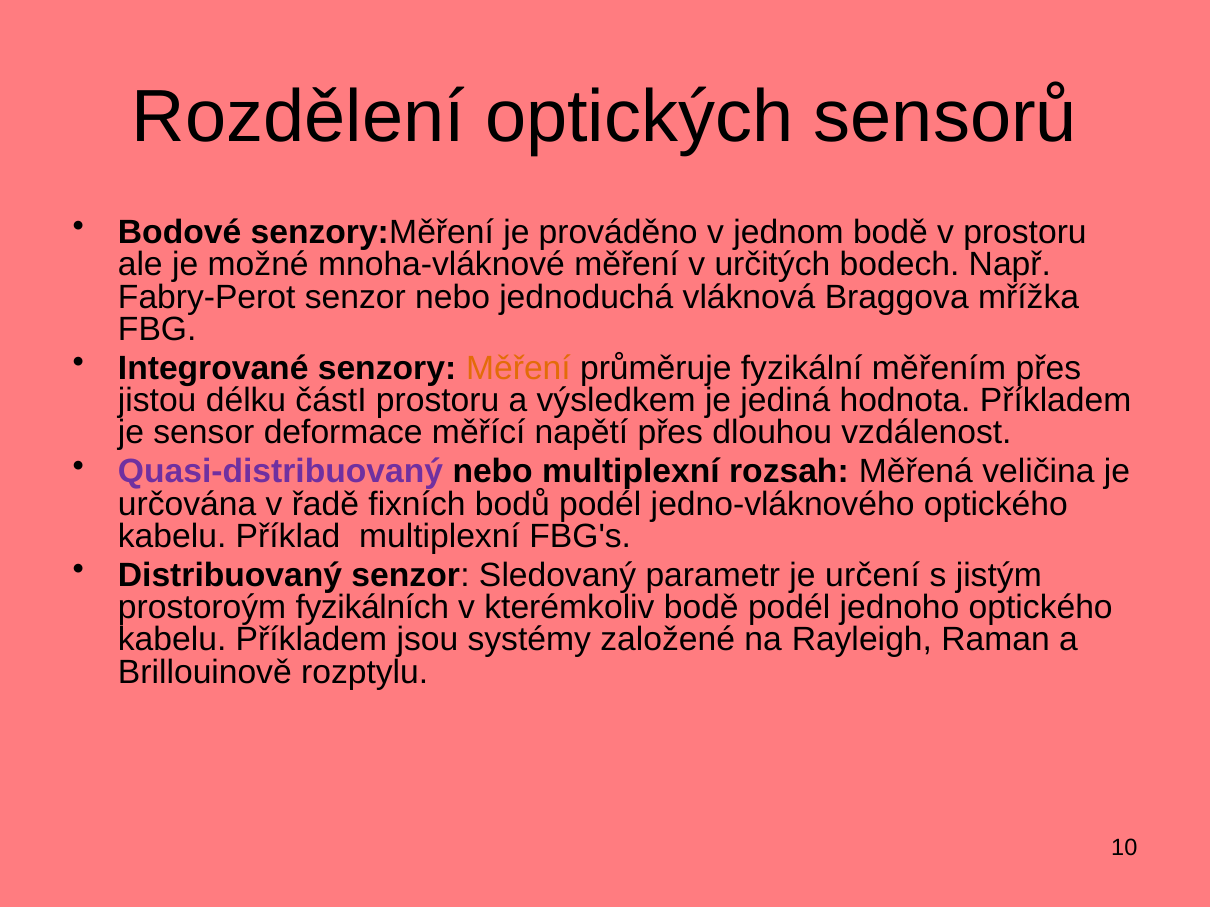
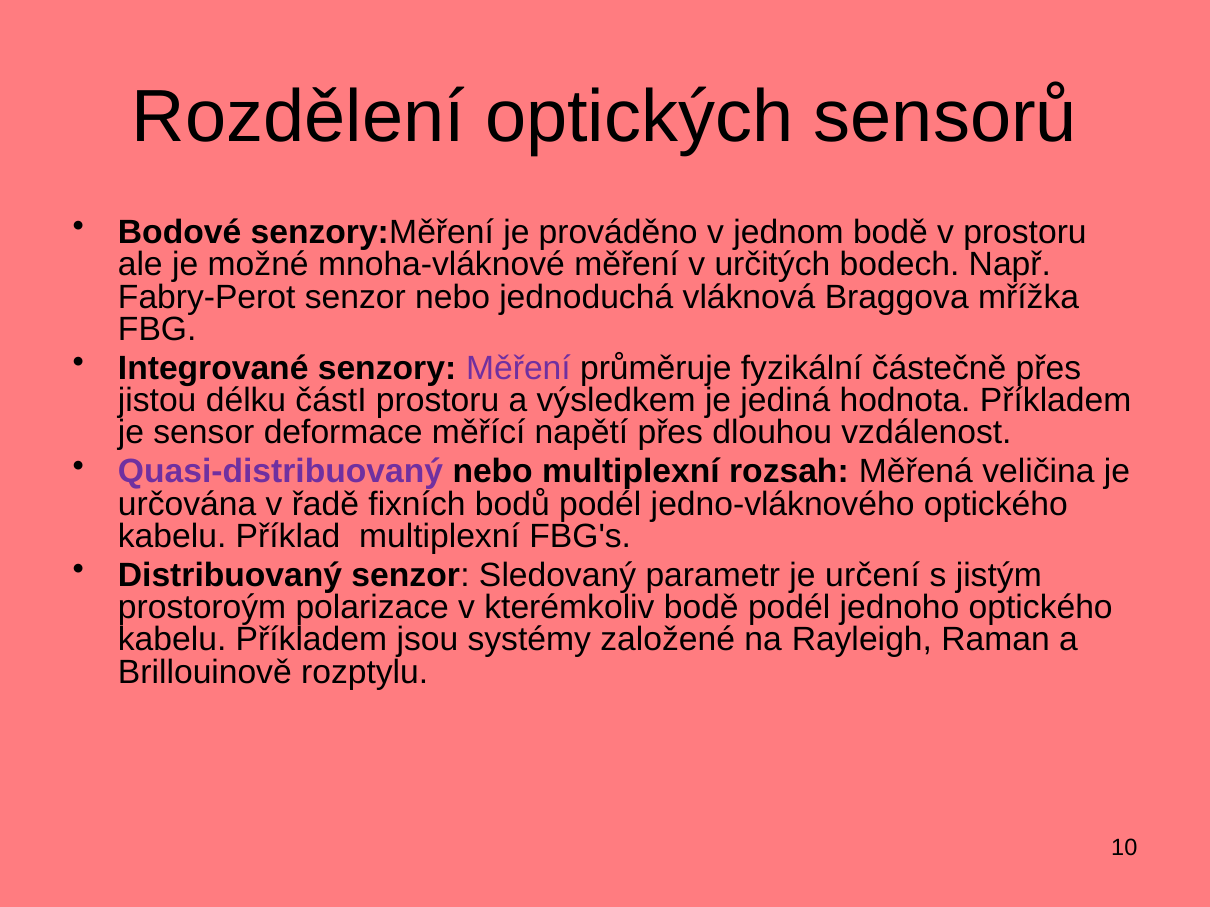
Měření colour: orange -> purple (518, 368)
měřením: měřením -> částečně (939, 368)
fyzikálních: fyzikálních -> polarizace (372, 608)
